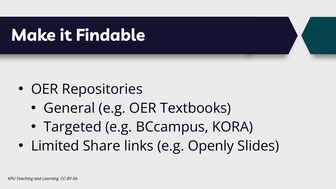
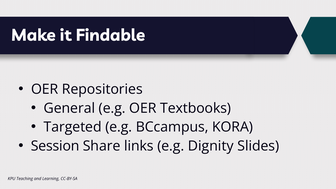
Limited: Limited -> Session (55, 146)
Openly: Openly -> Dignity (211, 146)
